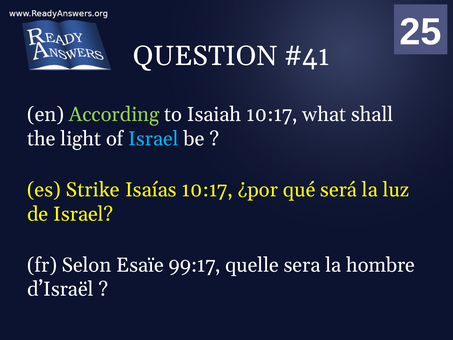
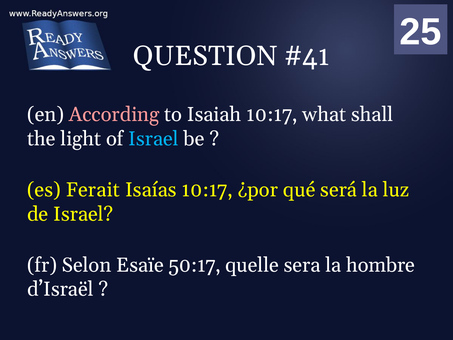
According colour: light green -> pink (114, 115)
Strike: Strike -> Ferait (93, 190)
99:17: 99:17 -> 50:17 (195, 265)
